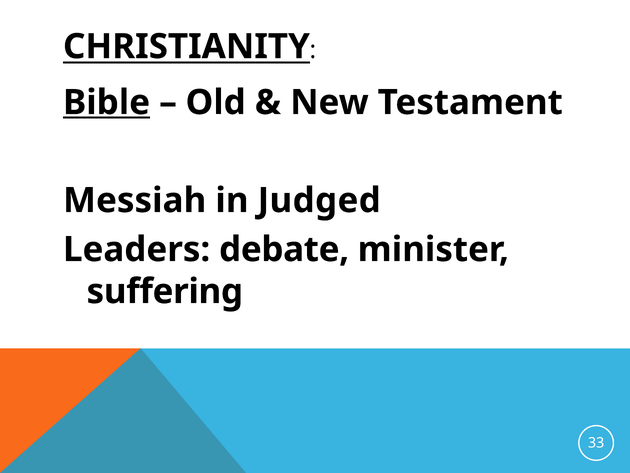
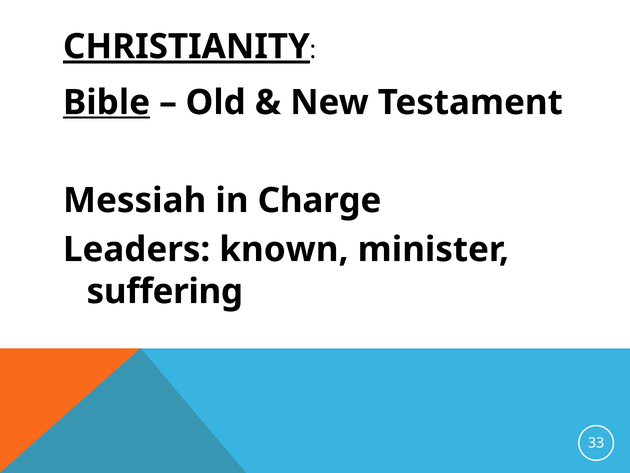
CHRISTIANITY underline: none -> present (186, 47)
Judged: Judged -> Charge (319, 200)
debate: debate -> known (284, 249)
